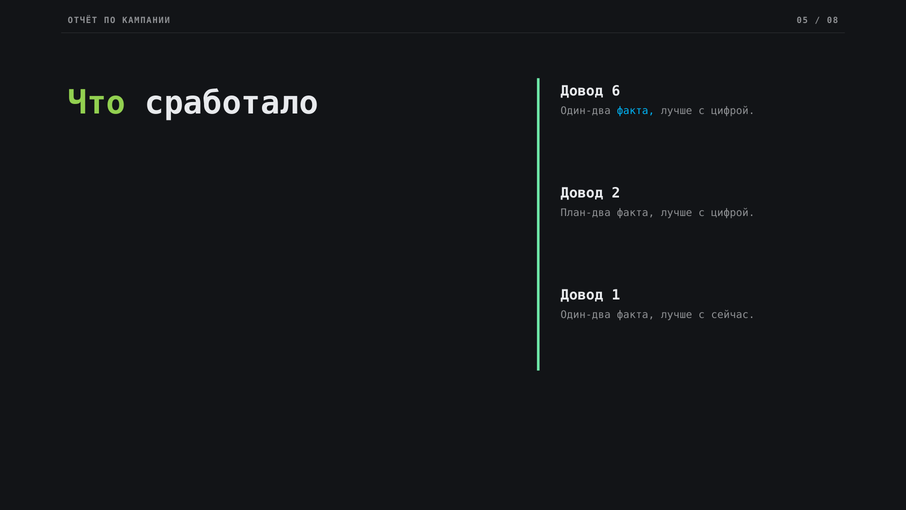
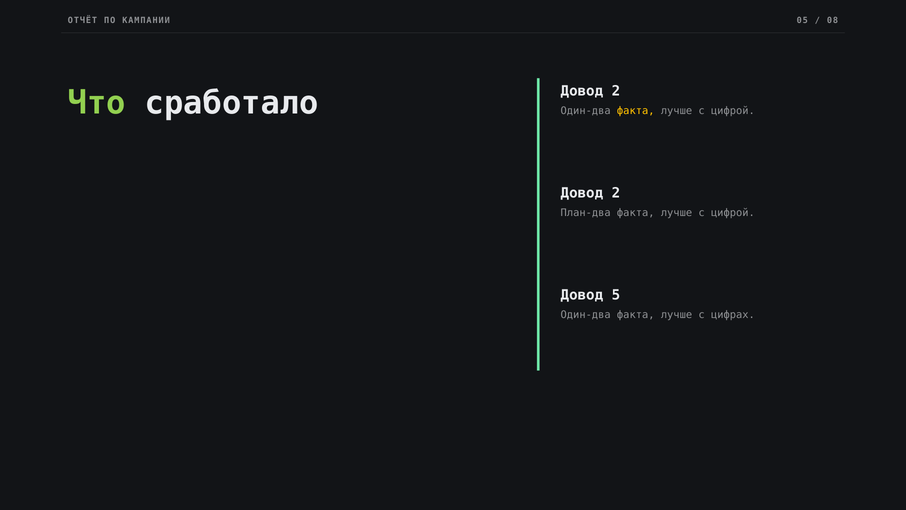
сработало Довод 6: 6 -> 2 (616, 91)
факта colour: light blue -> yellow (636, 111)
1: 1 -> 5 (616, 295)
сейчас: сейчас -> цифрах (733, 315)
